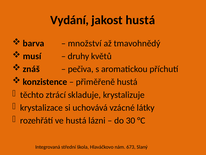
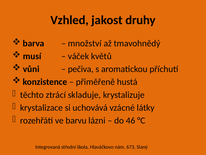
Vydání: Vydání -> Vzhled (70, 20)
jakost hustá: hustá -> druhy (140, 20)
druhy: druhy -> váček (78, 56)
znáš: znáš -> vůni (31, 69)
ve hustá: hustá -> barvu (76, 120)
30: 30 -> 46 (131, 120)
